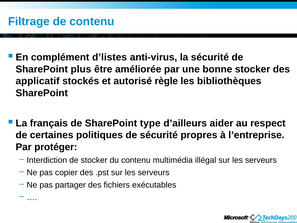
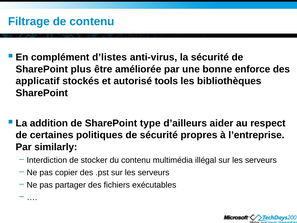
bonne stocker: stocker -> enforce (253, 69)
autorisé règle: règle -> tools (166, 81)
La français: français -> addition (49, 123)
Par protéger: protéger -> similarly (56, 147)
